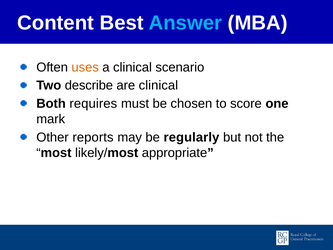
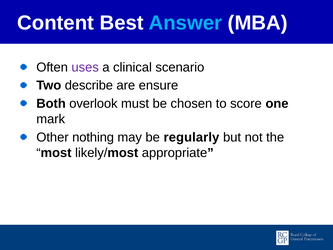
uses colour: orange -> purple (85, 67)
are clinical: clinical -> ensure (158, 85)
requires: requires -> overlook (93, 104)
reports: reports -> nothing (93, 137)
